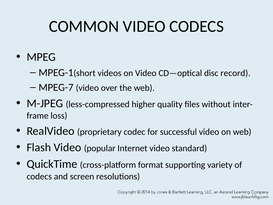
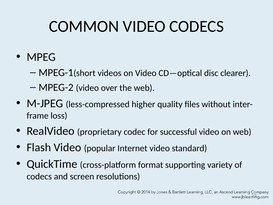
record: record -> clearer (236, 73)
MPEG-7: MPEG-7 -> MPEG-2 (56, 87)
